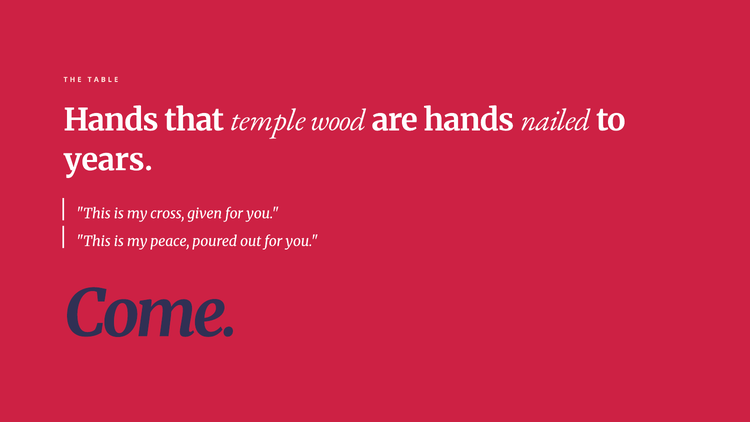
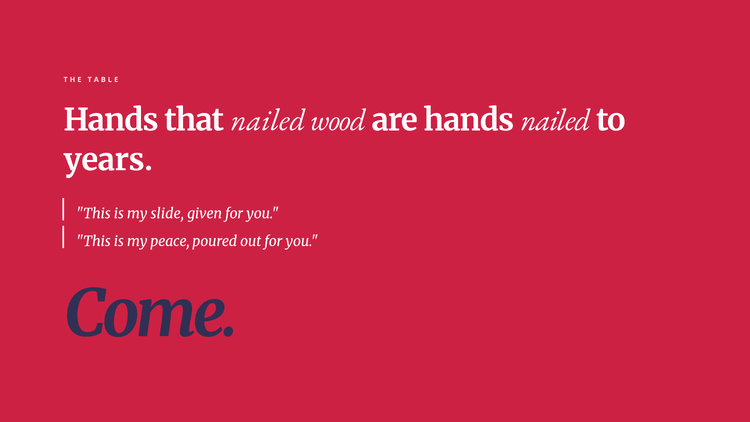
that temple: temple -> nailed (268, 120)
cross: cross -> slide (167, 214)
